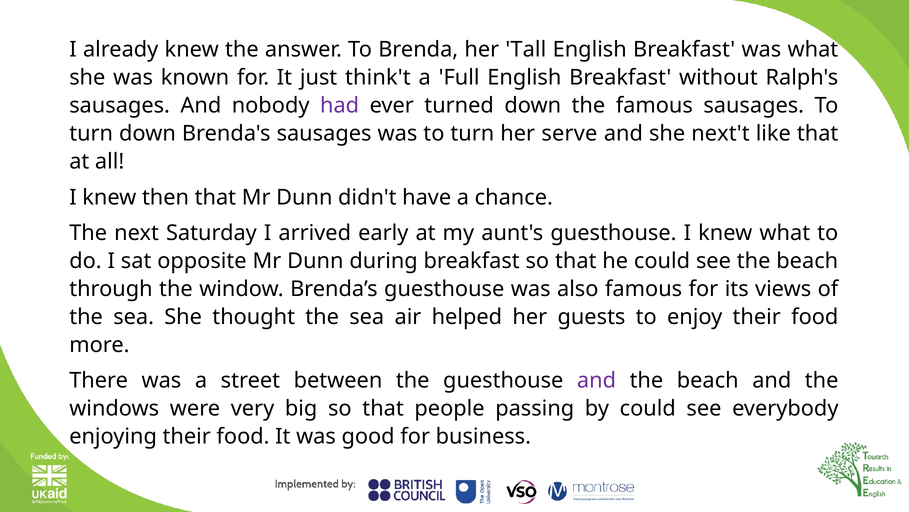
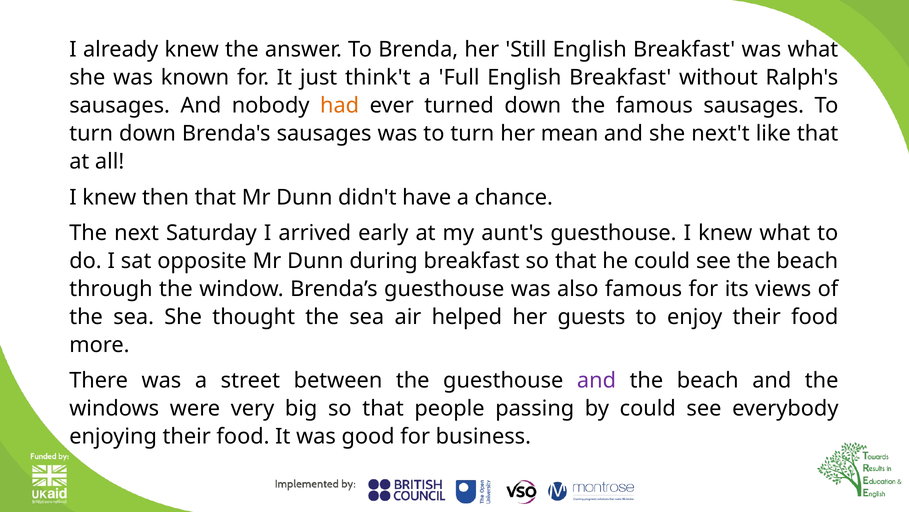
Tall: Tall -> Still (526, 50)
had colour: purple -> orange (340, 105)
serve: serve -> mean (570, 133)
